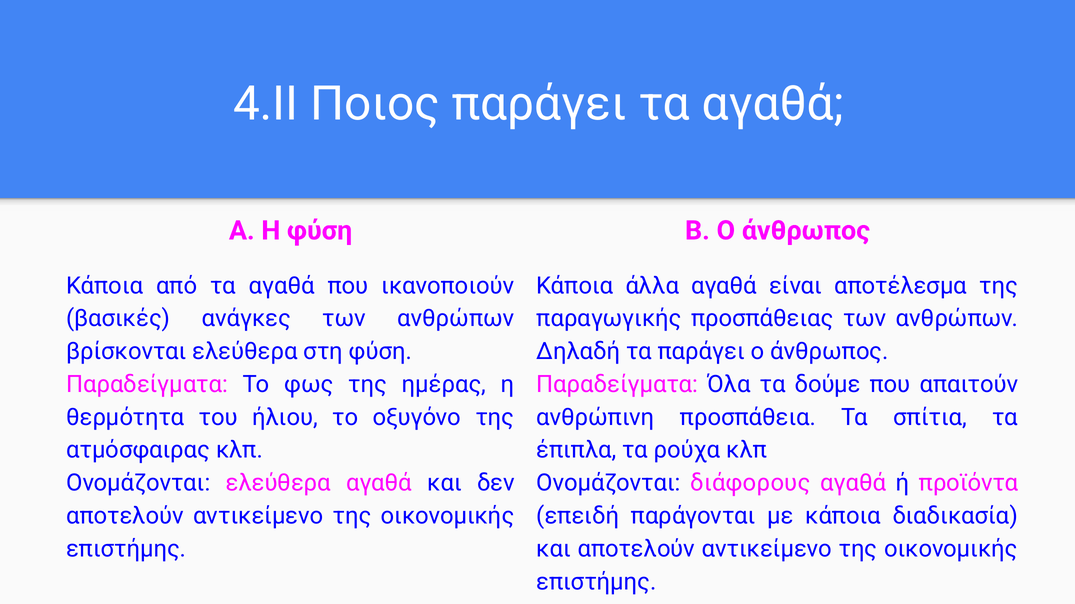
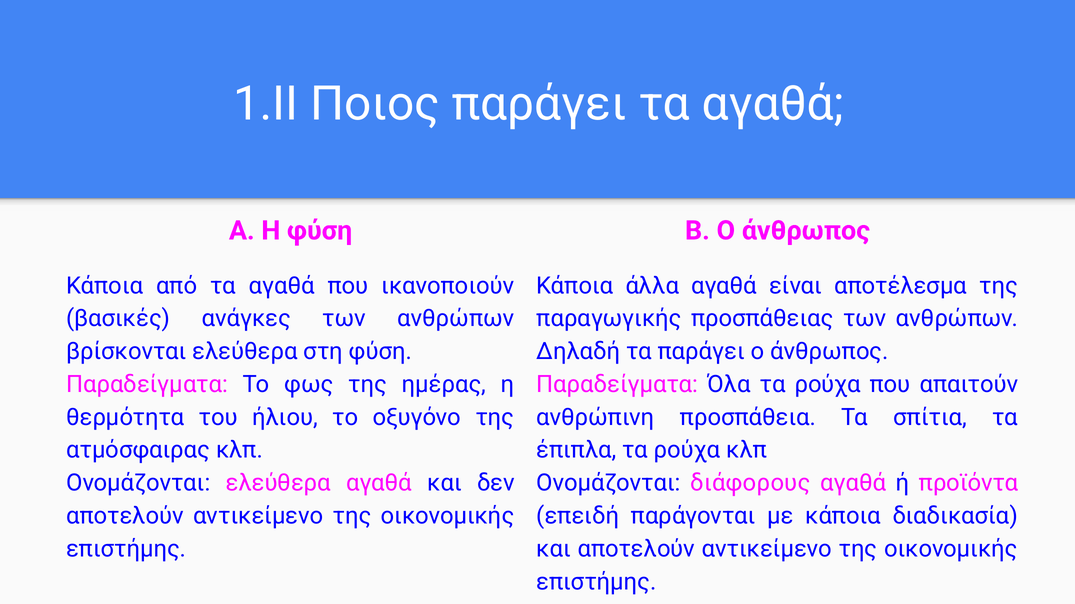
4.II: 4.II -> 1.II (266, 104)
Όλα τα δούμε: δούμε -> ρούχα (828, 385)
